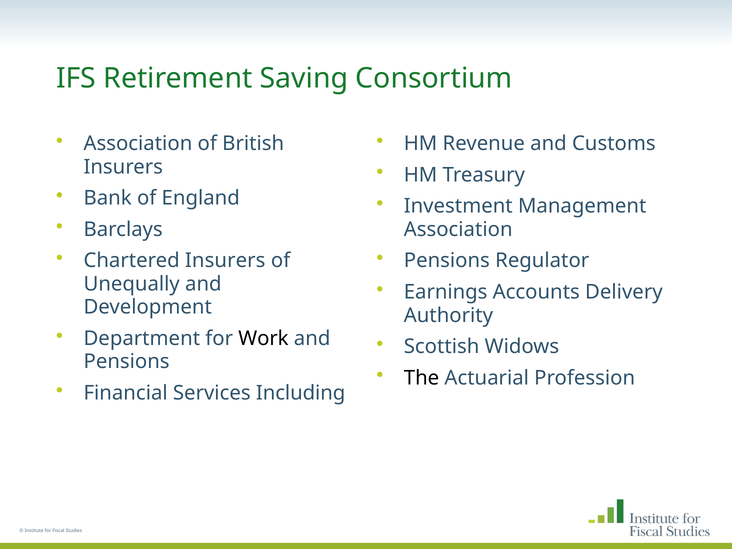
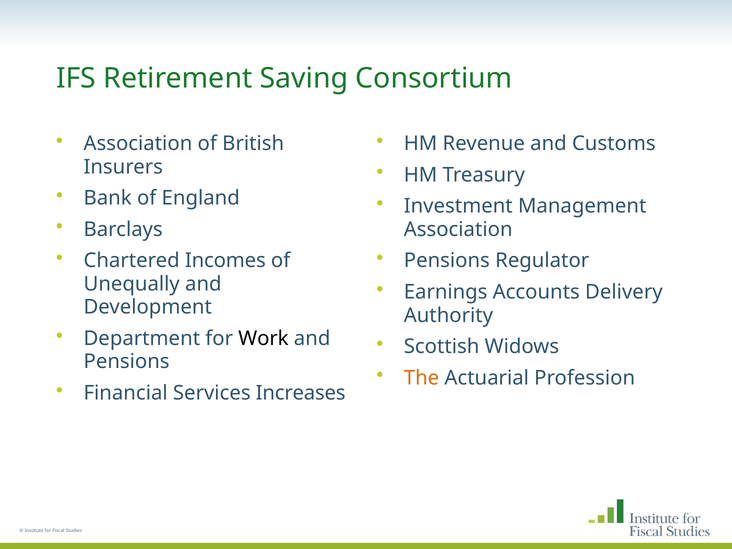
Chartered Insurers: Insurers -> Incomes (225, 261)
The colour: black -> orange (422, 378)
Including: Including -> Increases (301, 393)
